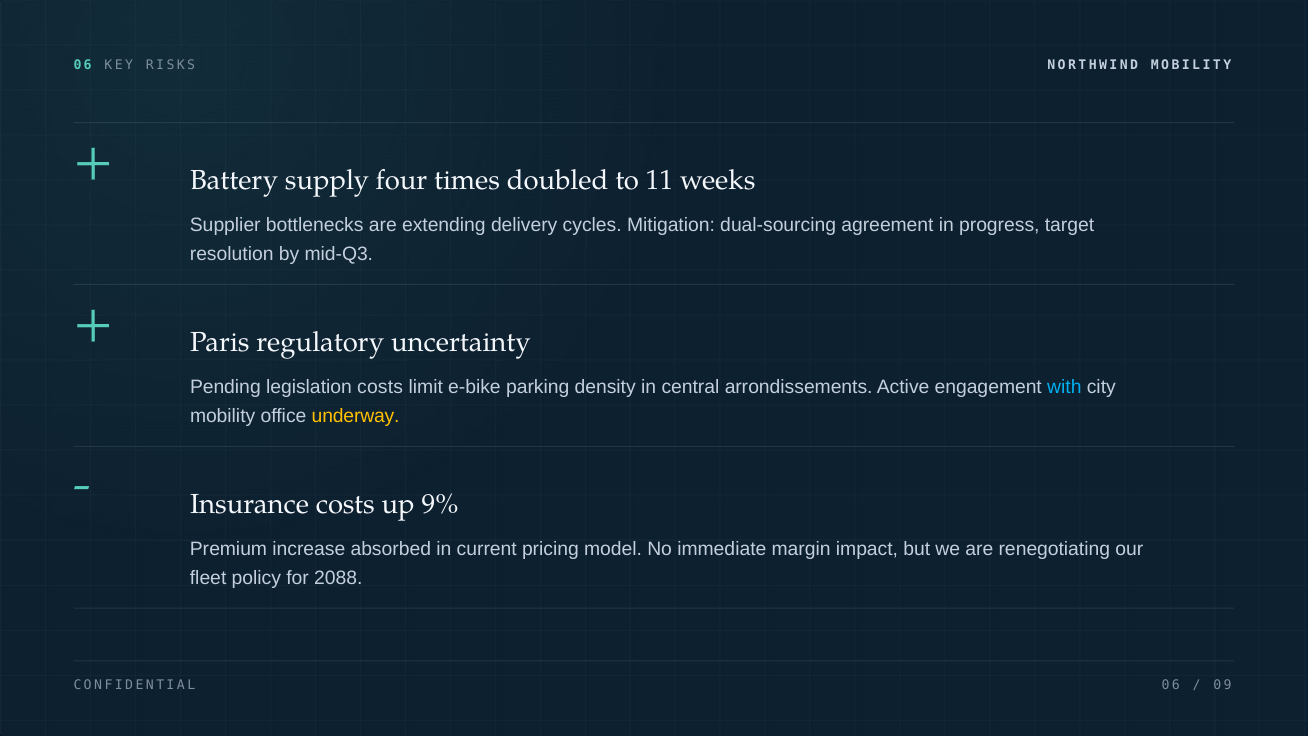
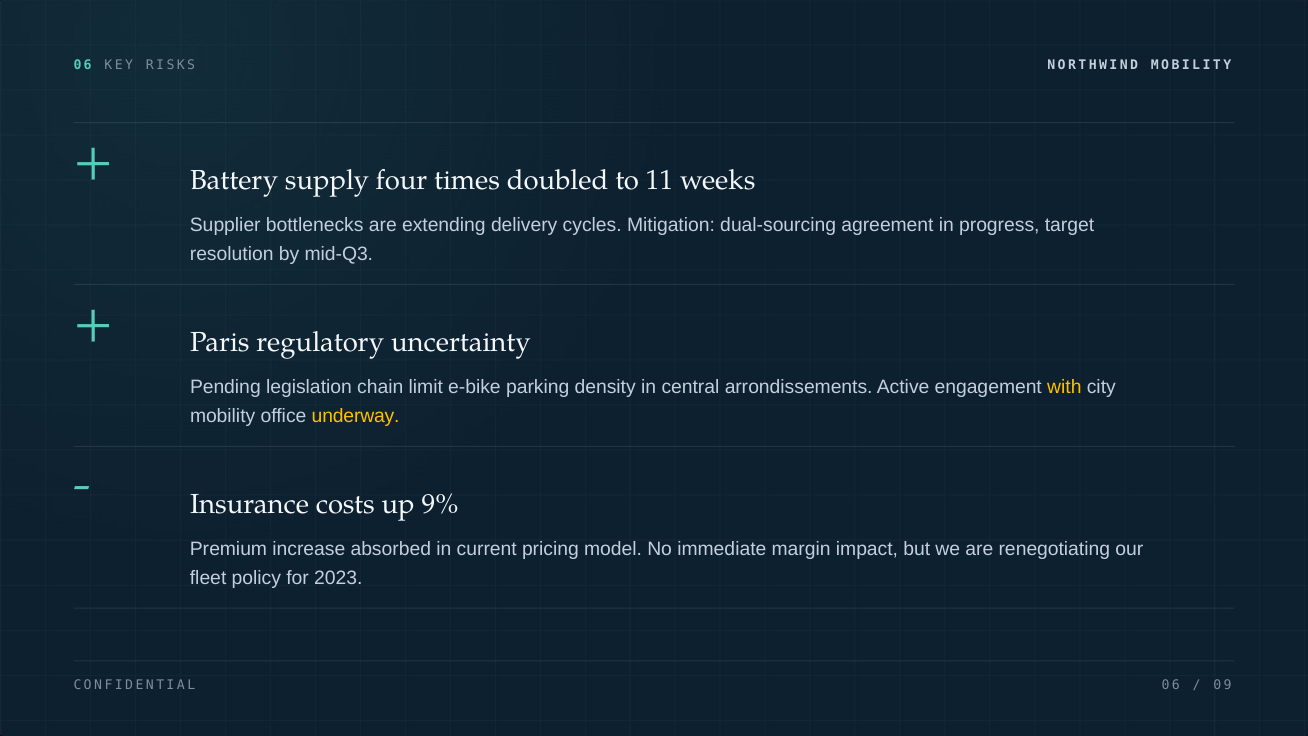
legislation costs: costs -> chain (380, 387)
with colour: light blue -> yellow (1064, 387)
2088: 2088 -> 2023 (338, 578)
